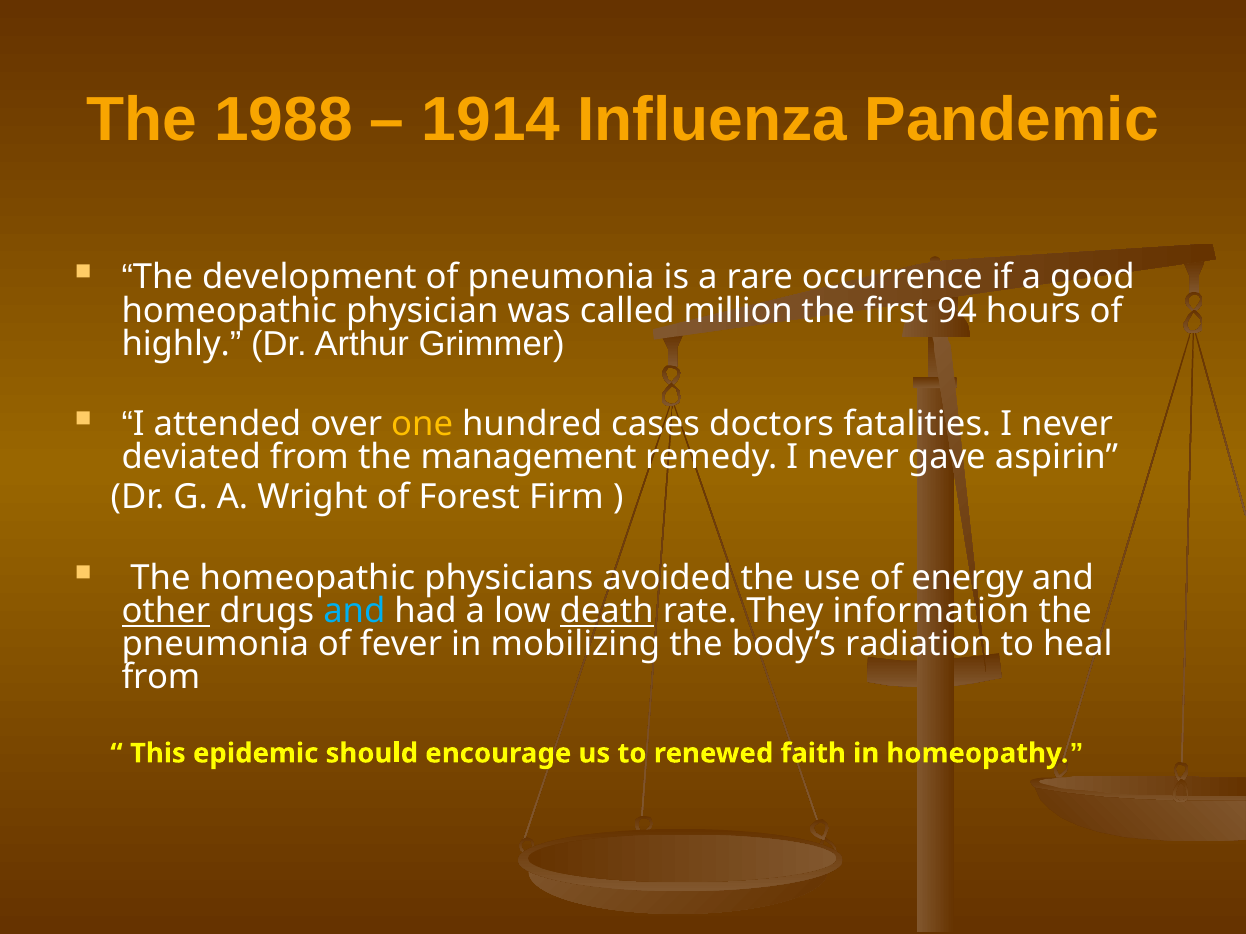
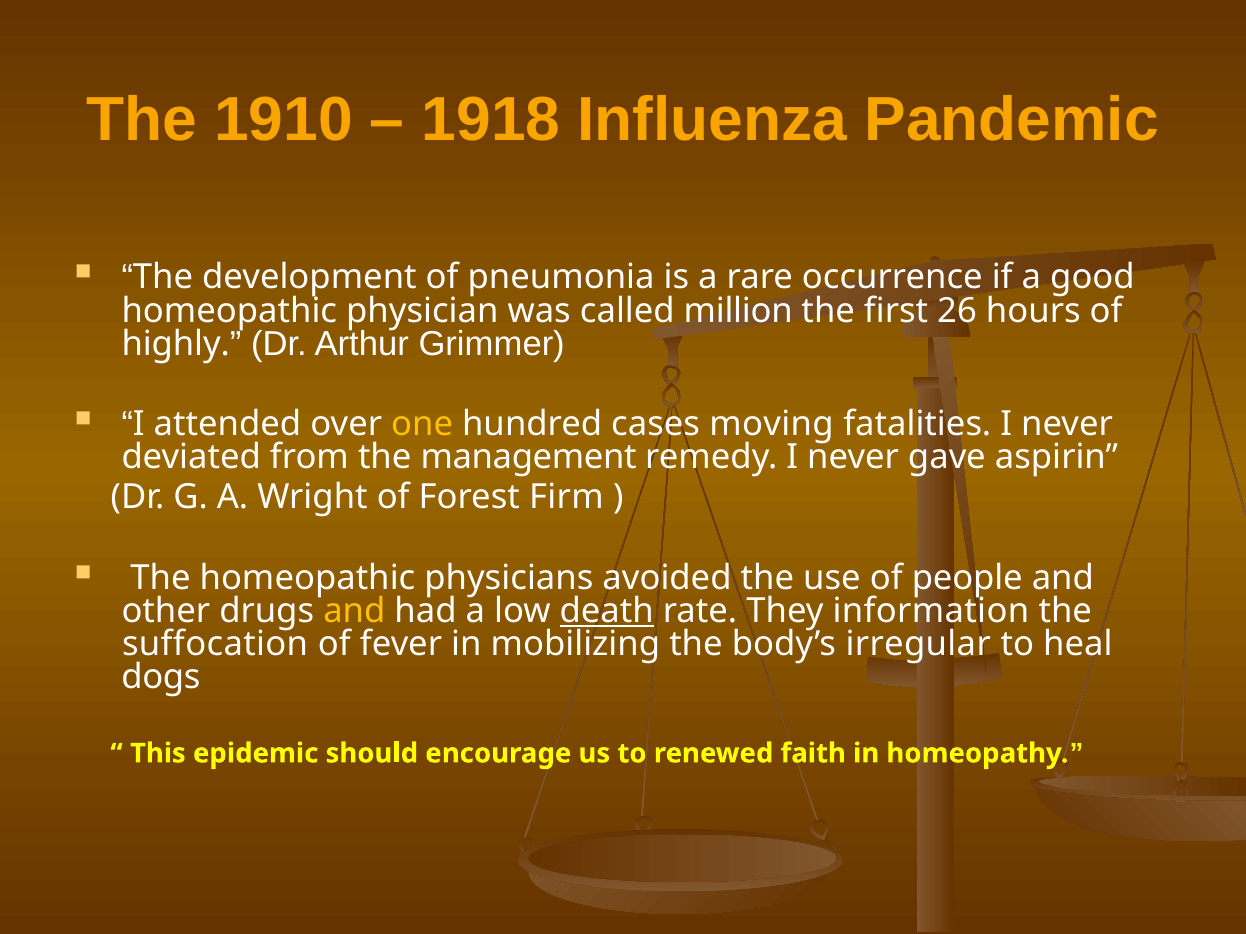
1988: 1988 -> 1910 (284, 120)
1914: 1914 -> 1918 (491, 120)
94: 94 -> 26 (957, 311)
doctors: doctors -> moving (771, 424)
energy: energy -> people (967, 578)
other underline: present -> none (166, 611)
and colour: light blue -> yellow (354, 611)
pneumonia: pneumonia -> suffocation (215, 645)
radiation: radiation -> irregular (918, 645)
from: from -> dogs (161, 678)
